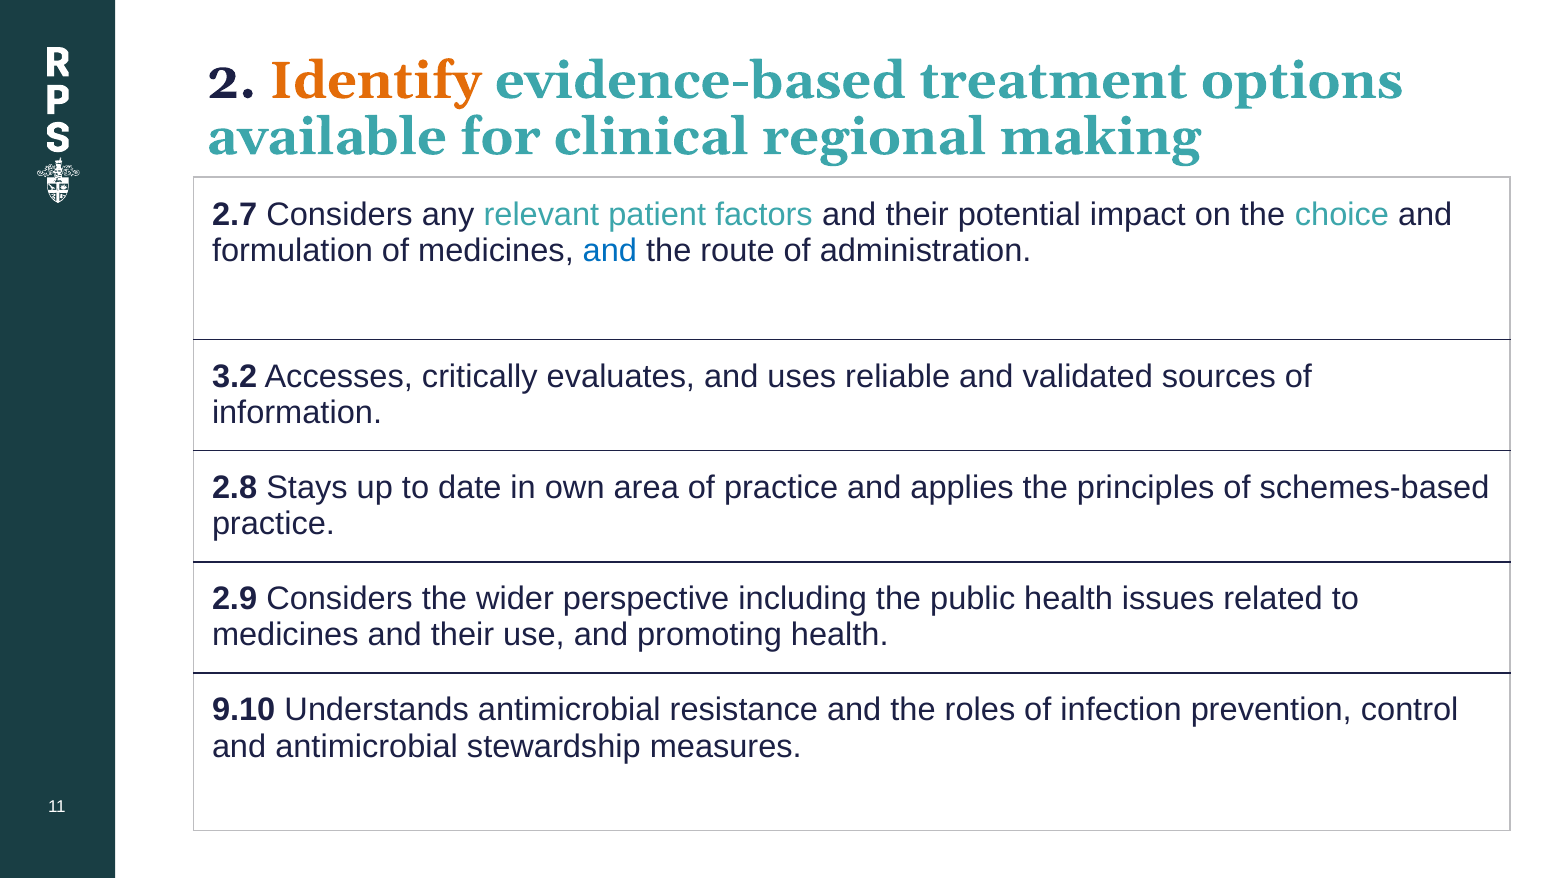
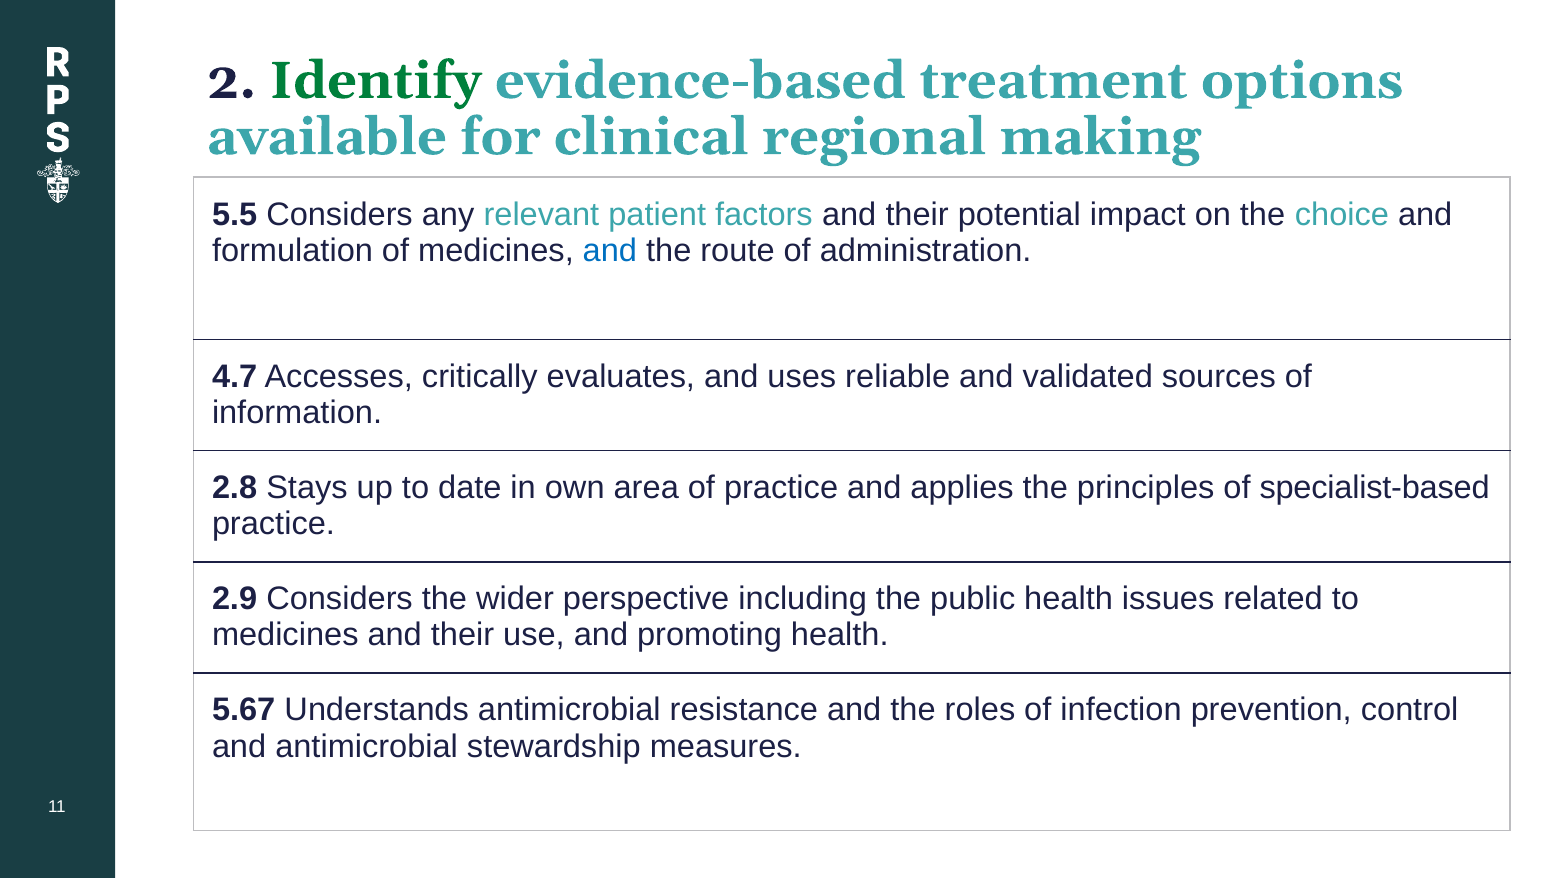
Identify colour: orange -> green (376, 81)
2.7: 2.7 -> 5.5 (235, 214)
3.2: 3.2 -> 4.7 (235, 376)
schemes-based: schemes-based -> specialist-based (1375, 488)
9.10: 9.10 -> 5.67 (244, 710)
